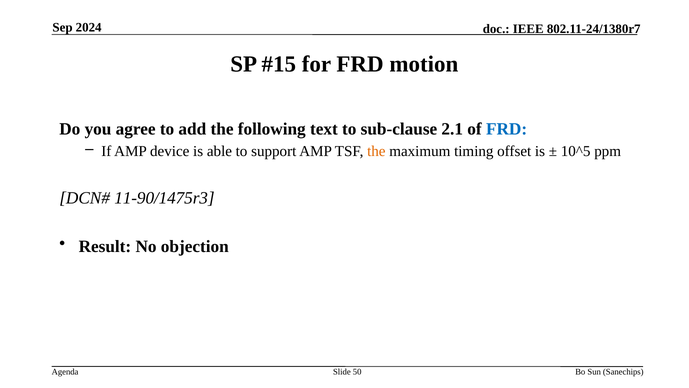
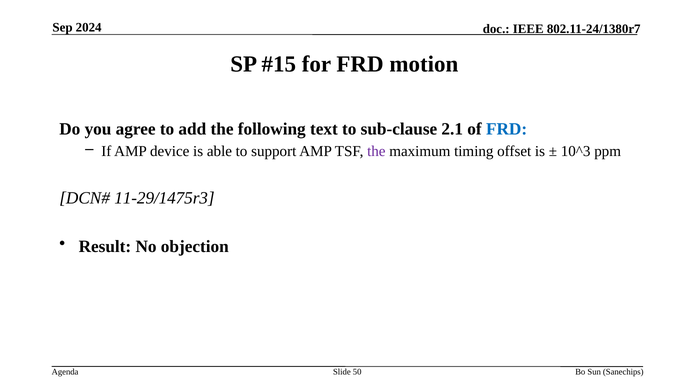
the colour: orange -> purple (376, 151)
10^5: 10^5 -> 10^3 (576, 151)
11-90/1475r3: 11-90/1475r3 -> 11-29/1475r3 (164, 198)
